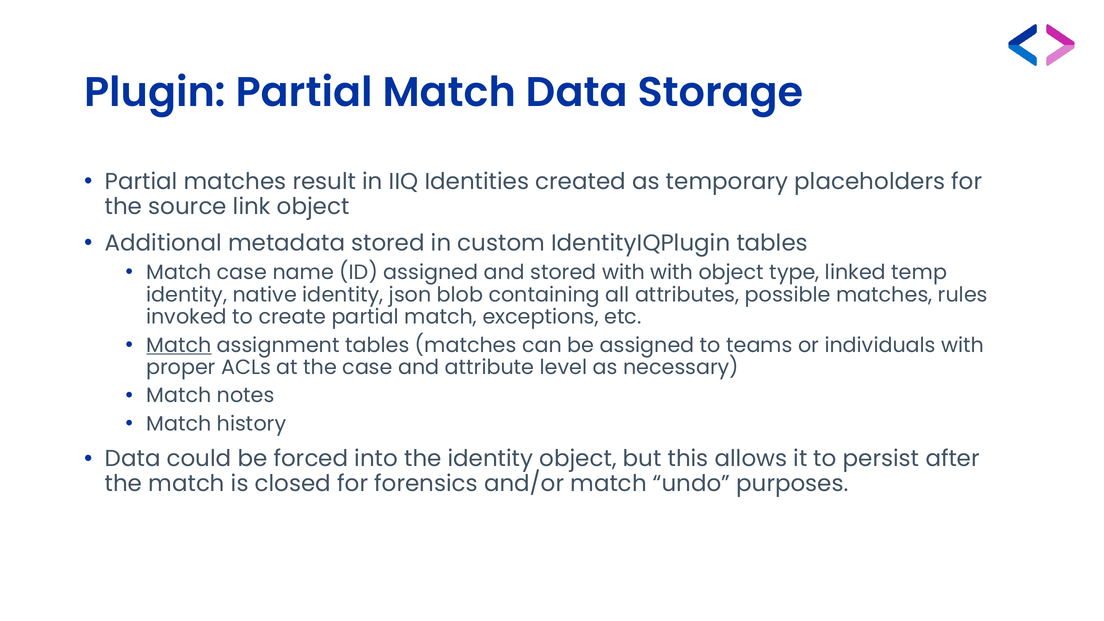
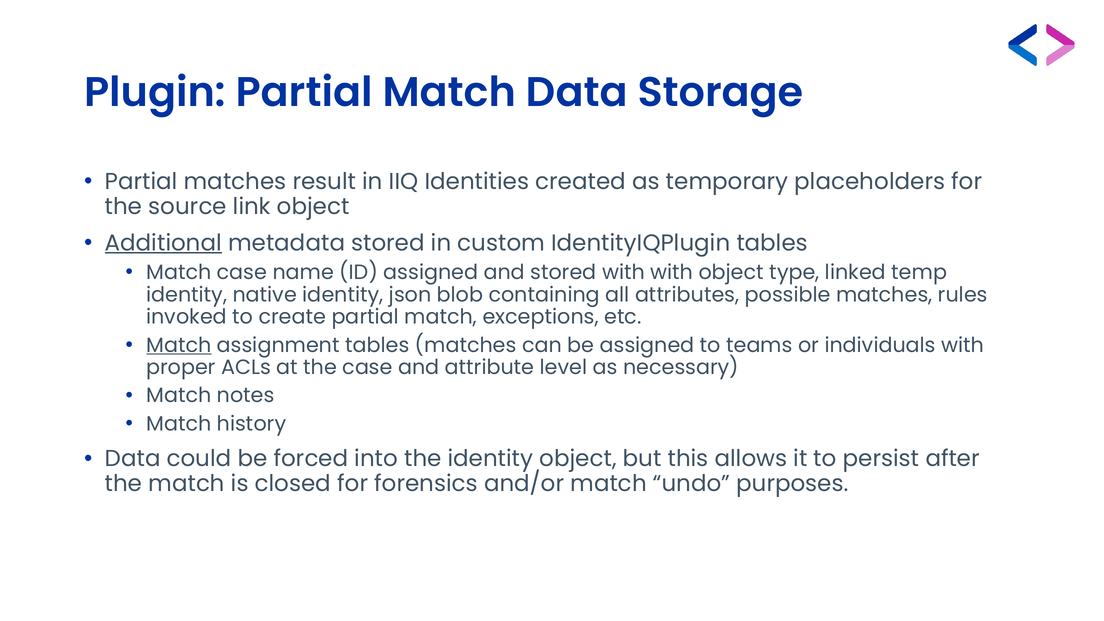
Additional underline: none -> present (163, 243)
